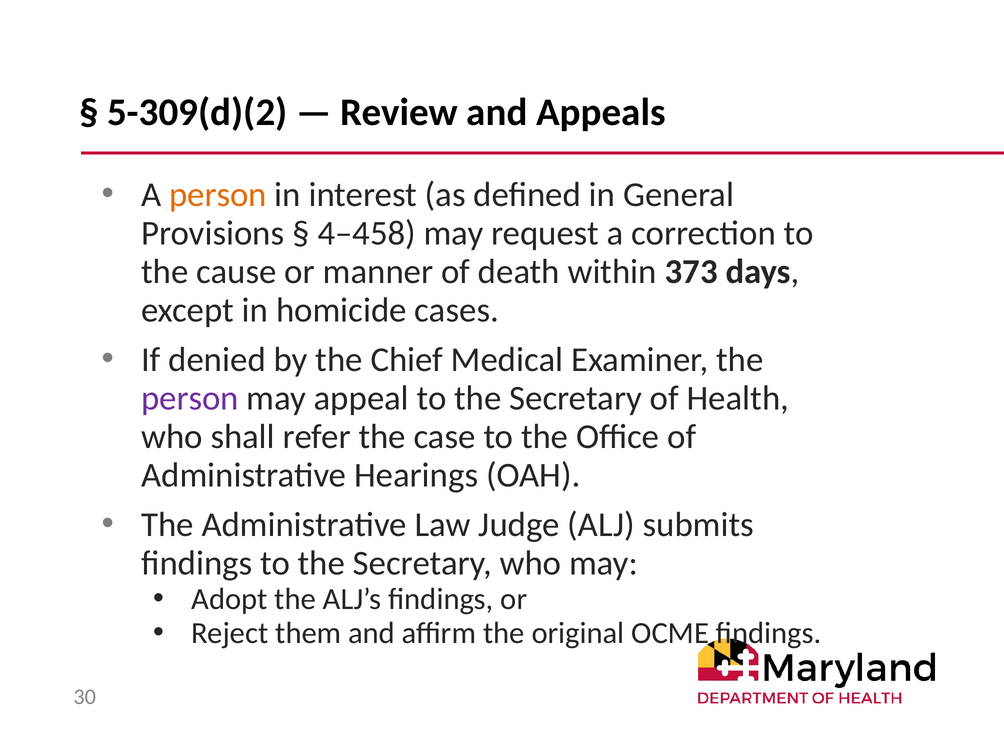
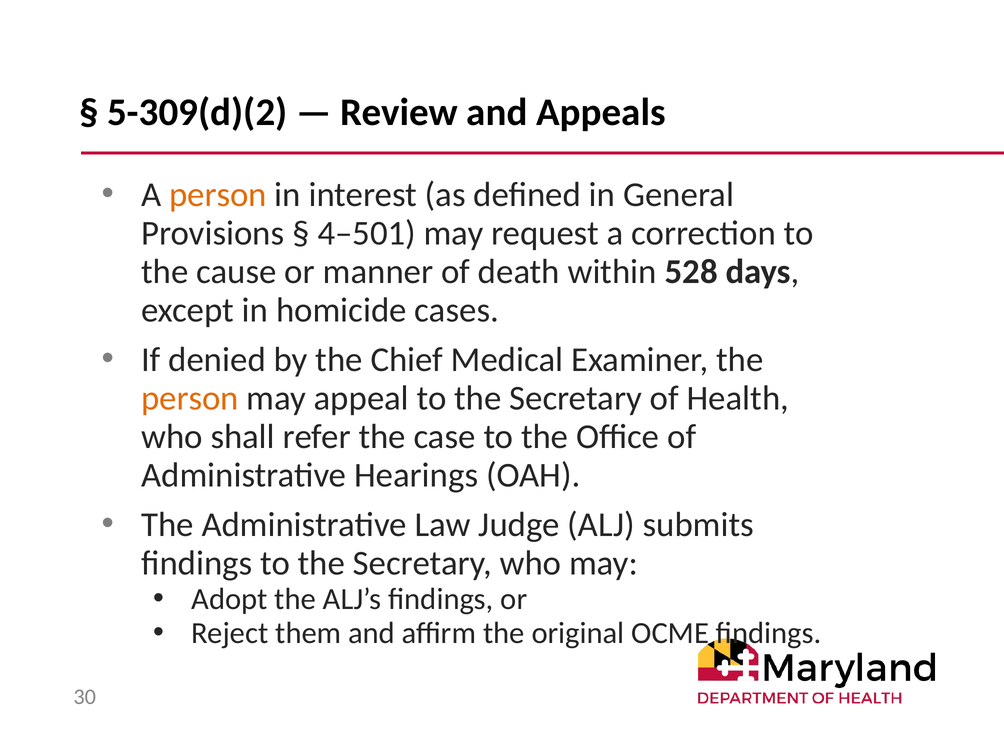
4–458: 4–458 -> 4–501 (367, 233)
373: 373 -> 528 (691, 272)
person colour: purple -> orange (190, 398)
